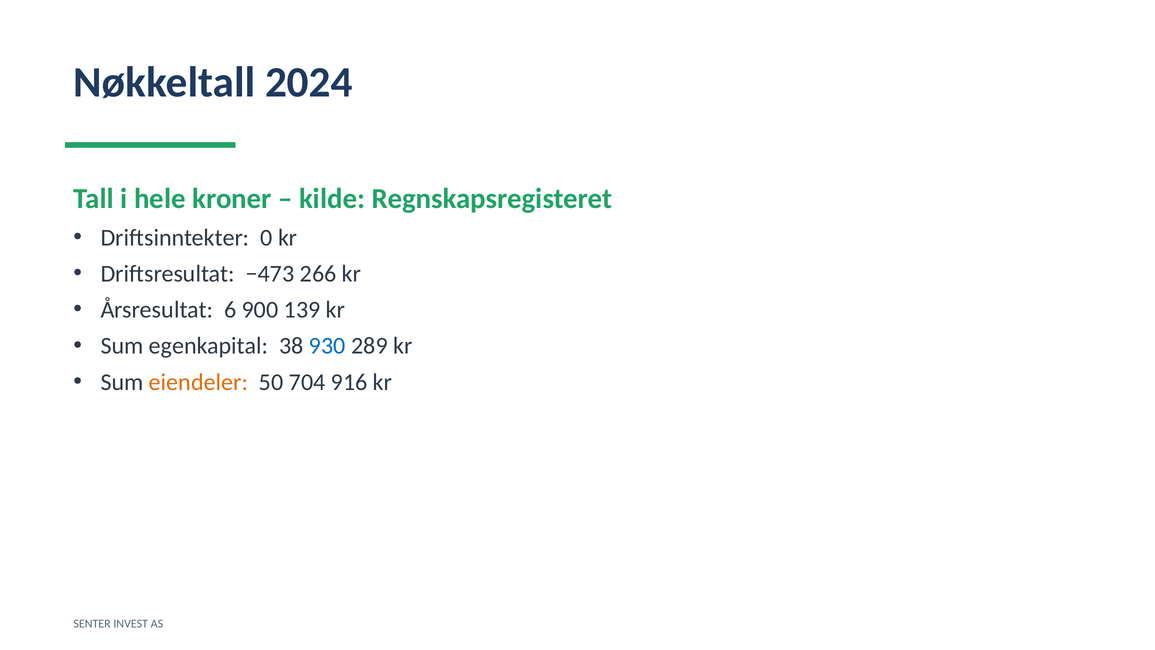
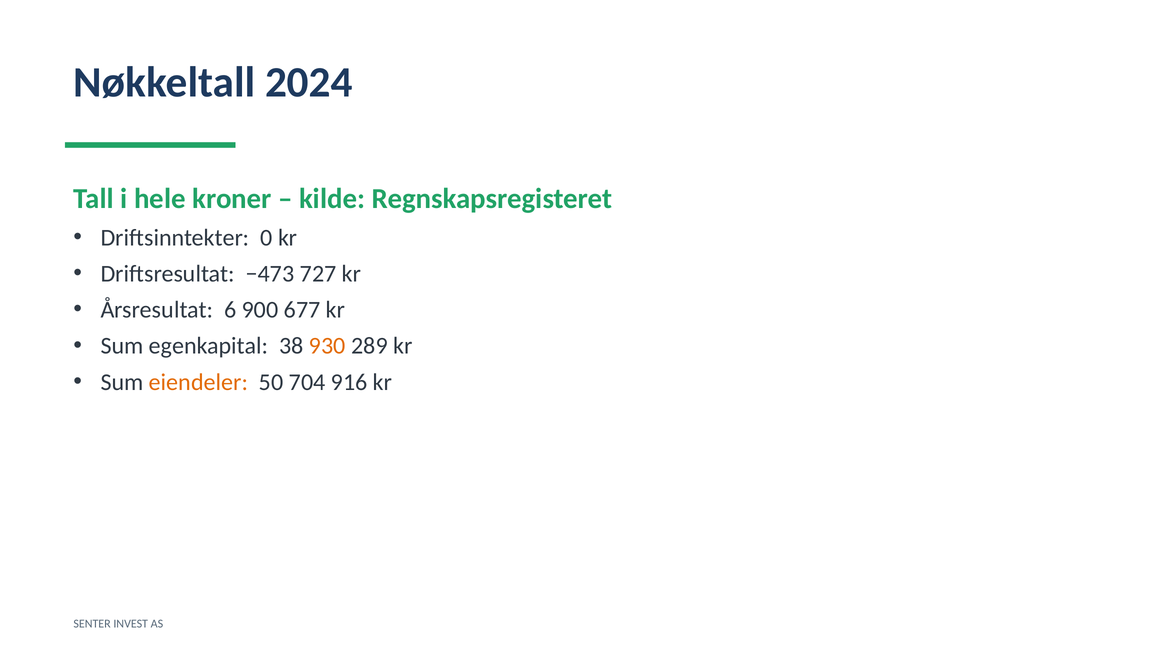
266: 266 -> 727 (318, 274)
139: 139 -> 677 (302, 310)
930 colour: blue -> orange (327, 346)
